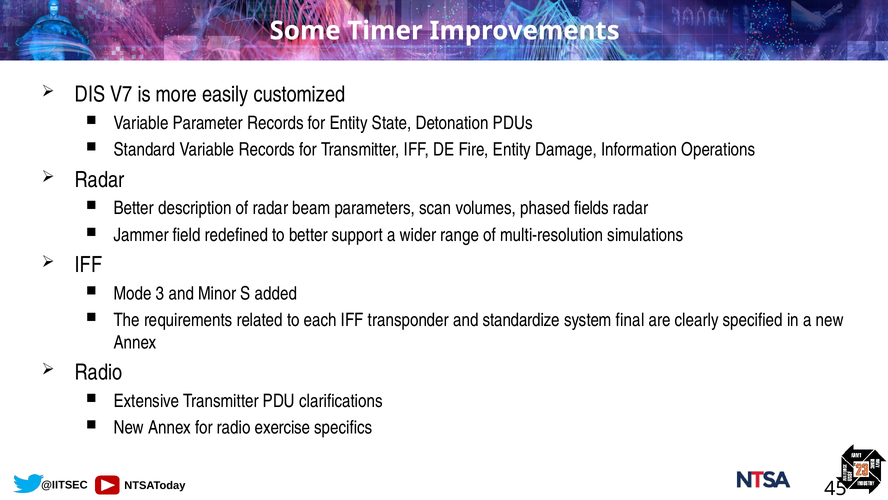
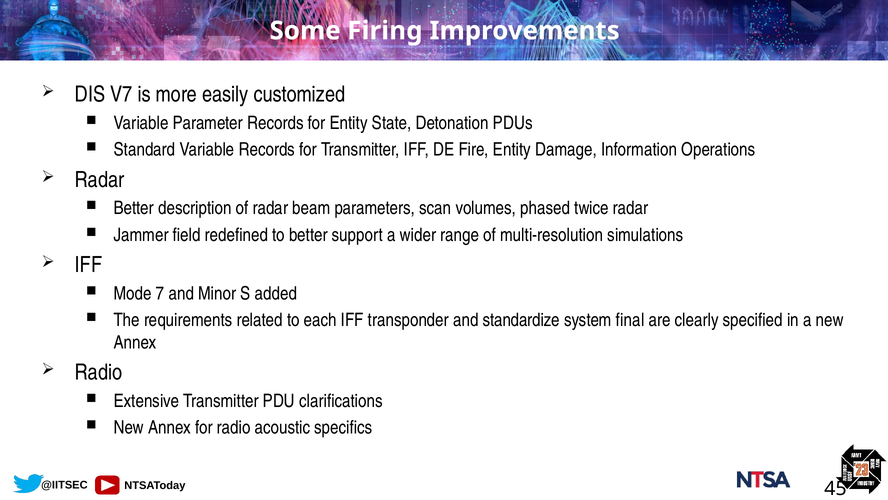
Timer: Timer -> Firing (385, 31)
fields: fields -> twice (592, 208)
3: 3 -> 7 (160, 293)
exercise: exercise -> acoustic (282, 427)
